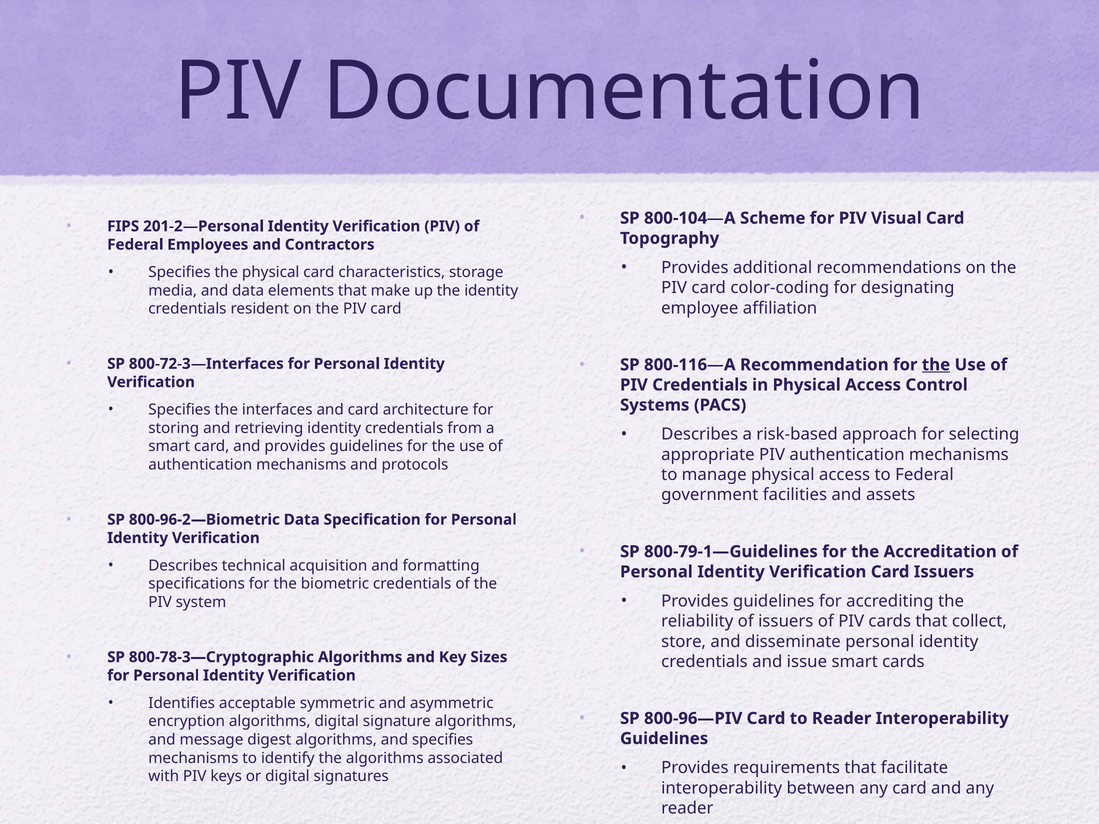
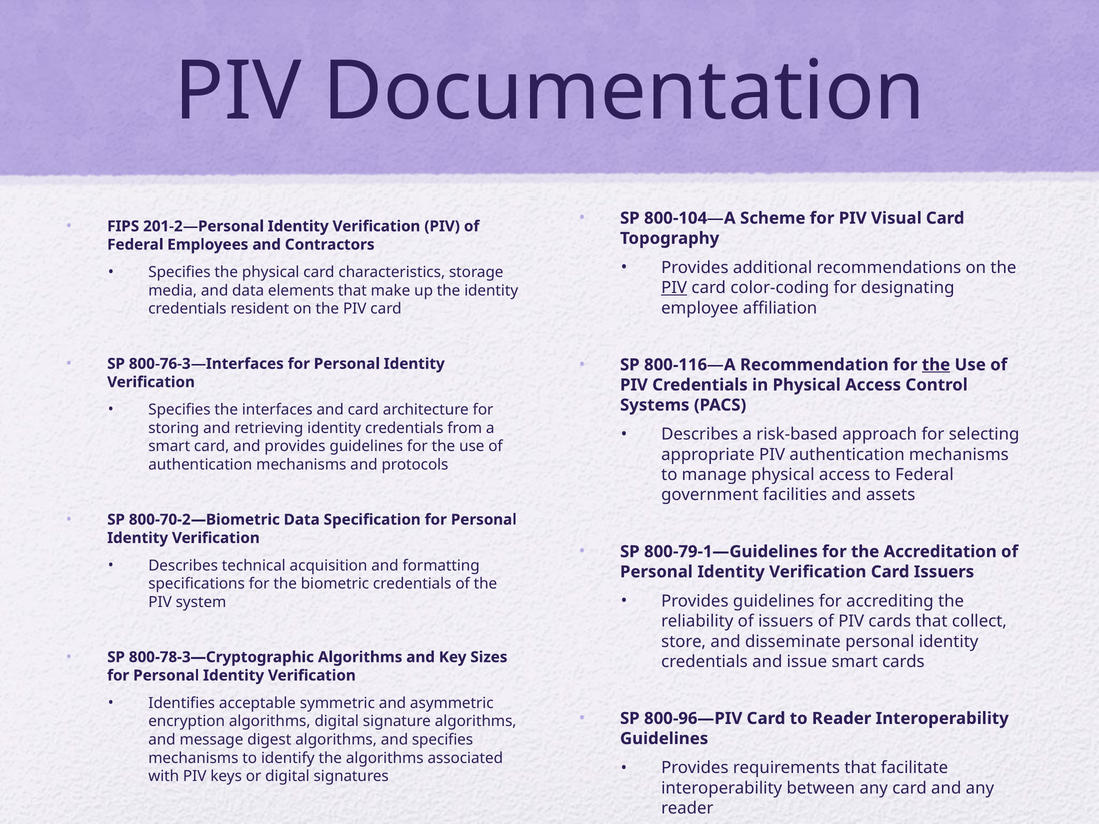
PIV underline: none -> present (674, 288)
800-72-3—Interfaces: 800-72-3—Interfaces -> 800-76-3—Interfaces (206, 364)
800-96-2—Biometric: 800-96-2—Biometric -> 800-70-2—Biometric (204, 520)
